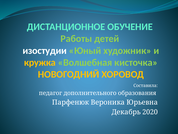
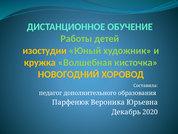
изостудии colour: white -> yellow (45, 50)
